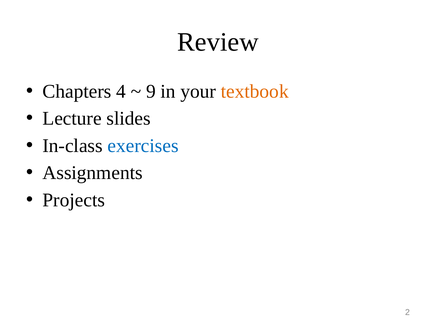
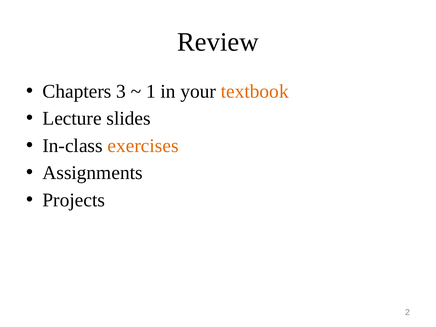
4: 4 -> 3 (121, 91)
9: 9 -> 1 (151, 91)
exercises colour: blue -> orange (143, 146)
